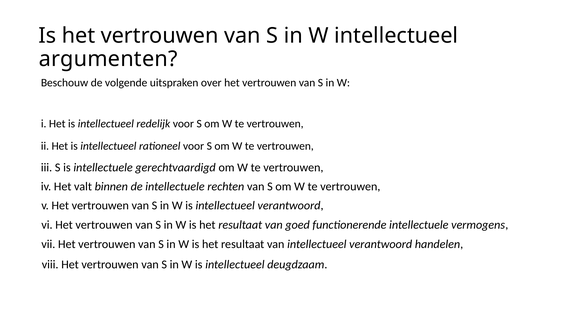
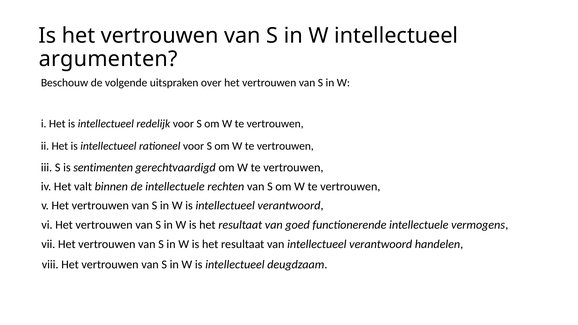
is intellectuele: intellectuele -> sentimenten (103, 168)
